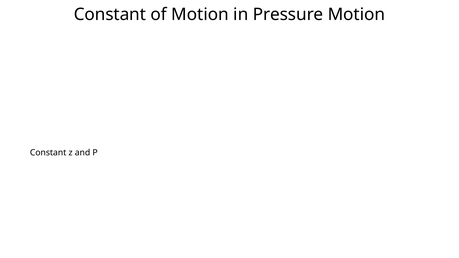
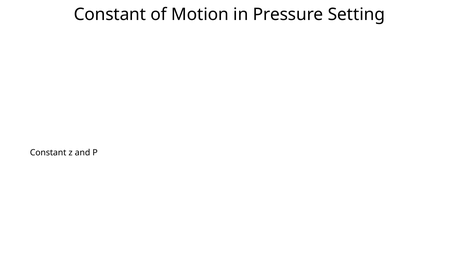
Pressure Motion: Motion -> Setting (356, 14)
